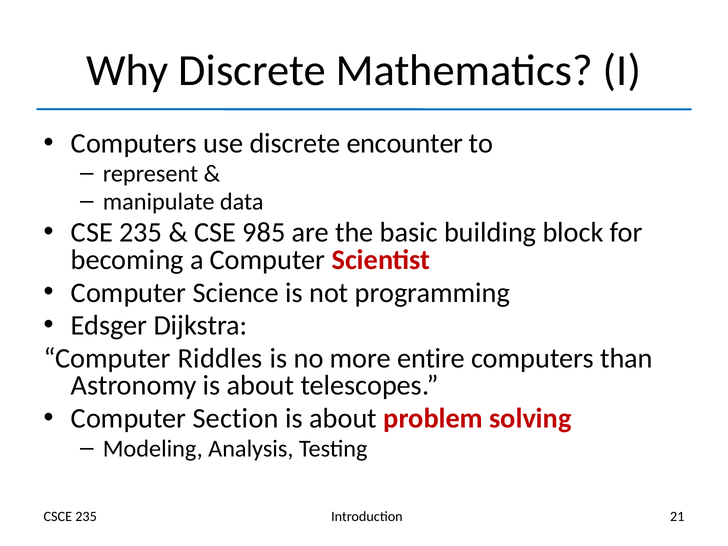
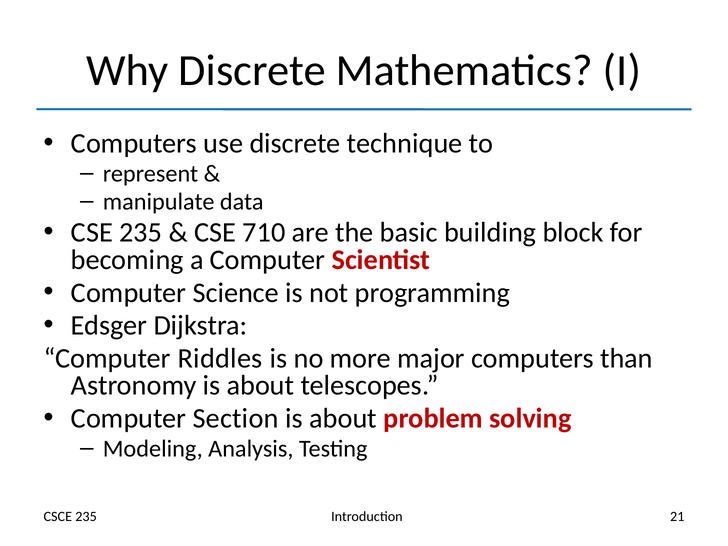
encounter: encounter -> technique (405, 143)
985: 985 -> 710 (264, 233)
entire: entire -> major (431, 358)
